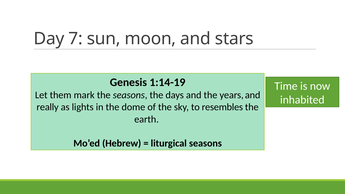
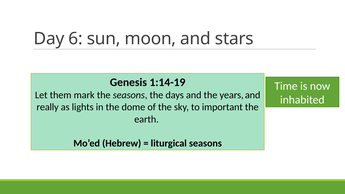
7: 7 -> 6 (76, 39)
resembles: resembles -> important (222, 107)
